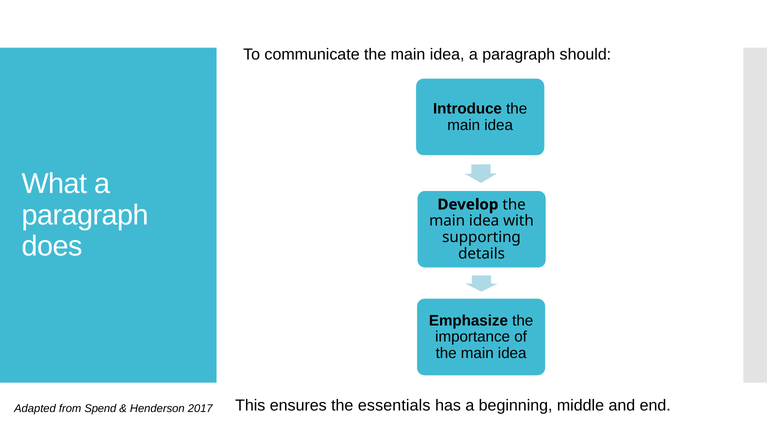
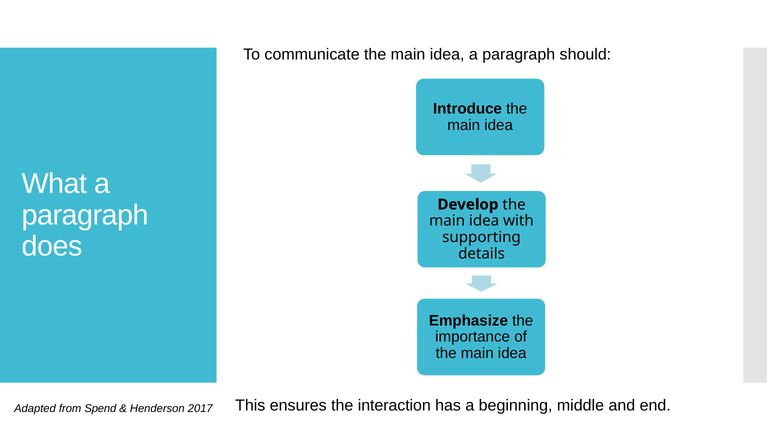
essentials: essentials -> interaction (394, 406)
